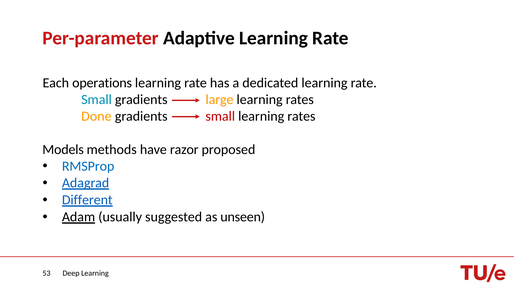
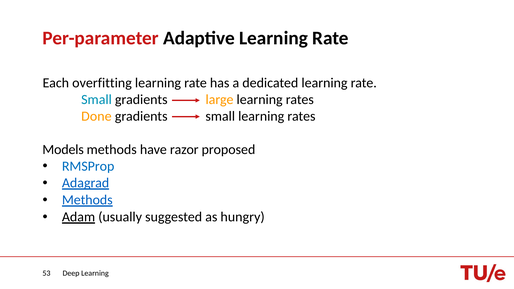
operations: operations -> overfitting (102, 83)
small colour: red -> black (220, 116)
Different: Different -> Methods (87, 200)
unseen: unseen -> hungry (243, 217)
